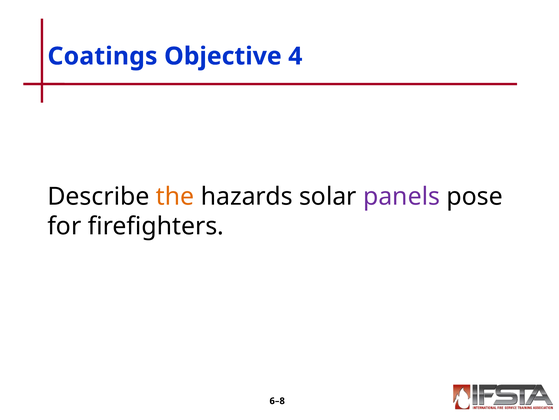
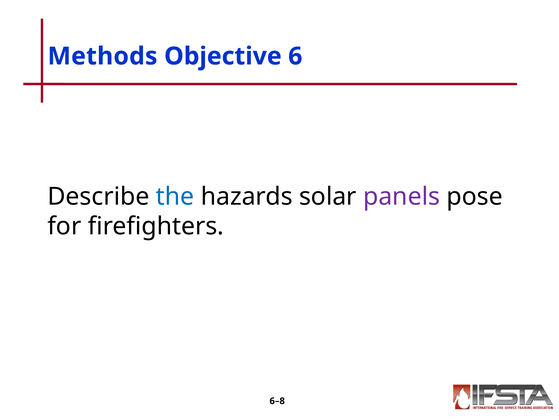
Coatings: Coatings -> Methods (102, 56)
4: 4 -> 6 (295, 56)
the colour: orange -> blue (175, 196)
